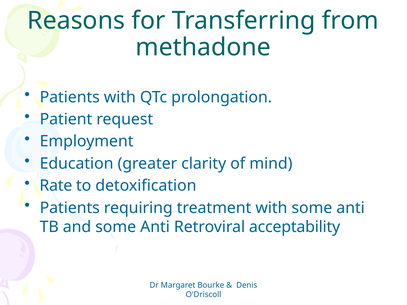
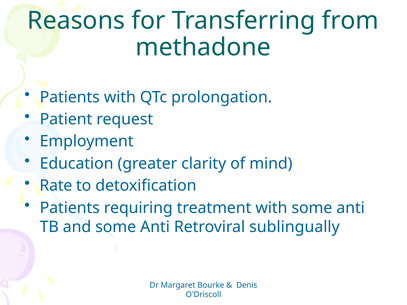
acceptability: acceptability -> sublingually (294, 227)
